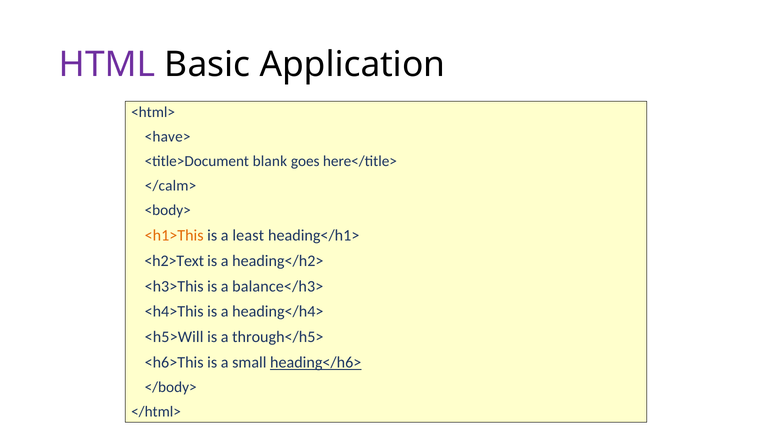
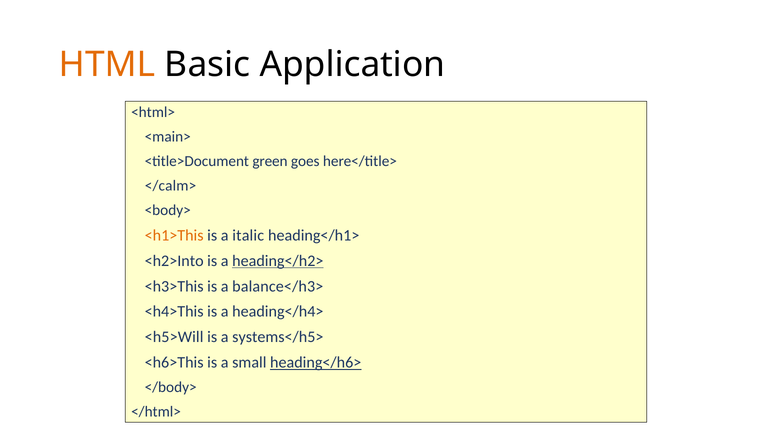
HTML colour: purple -> orange (107, 65)
<have>: <have> -> <main> (168, 137)
blank: blank -> green (270, 161)
least: least -> italic (248, 236)
<h2>Text: <h2>Text -> <h2>Into (174, 261)
heading</h2> underline: none -> present (278, 261)
through</h5>: through</h5> -> systems</h5> (278, 337)
